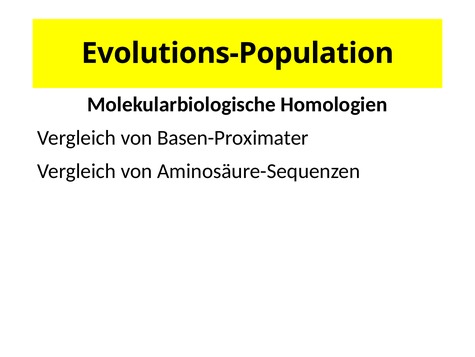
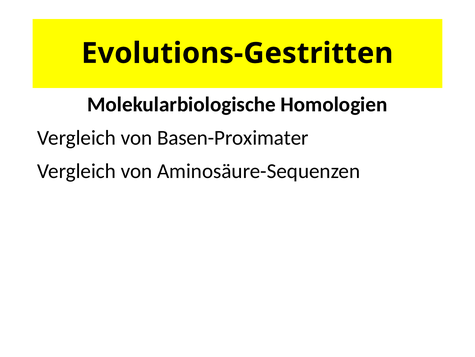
Evolutions-Population: Evolutions-Population -> Evolutions-Gestritten (237, 53)
